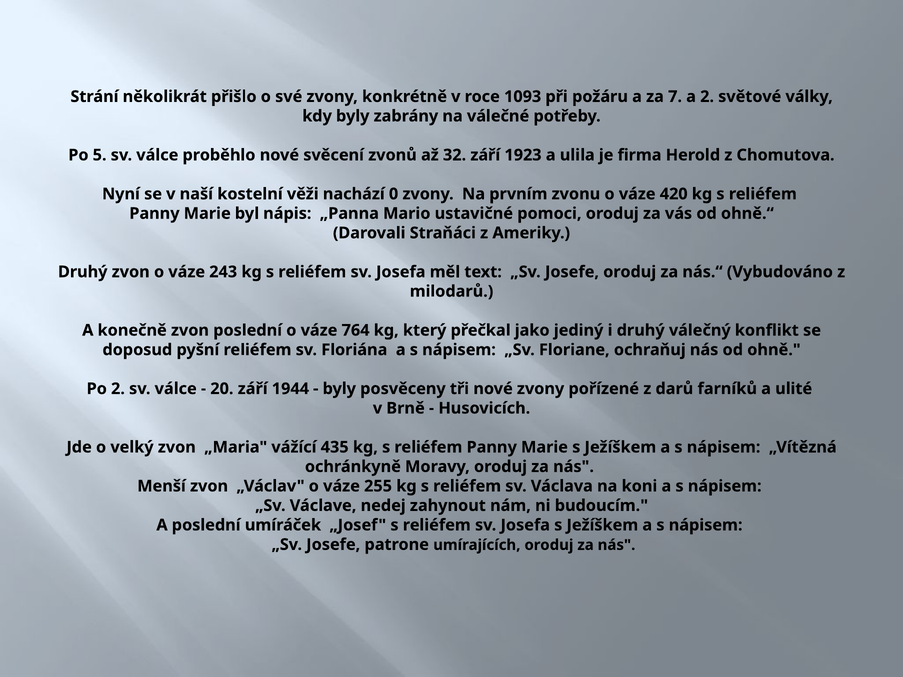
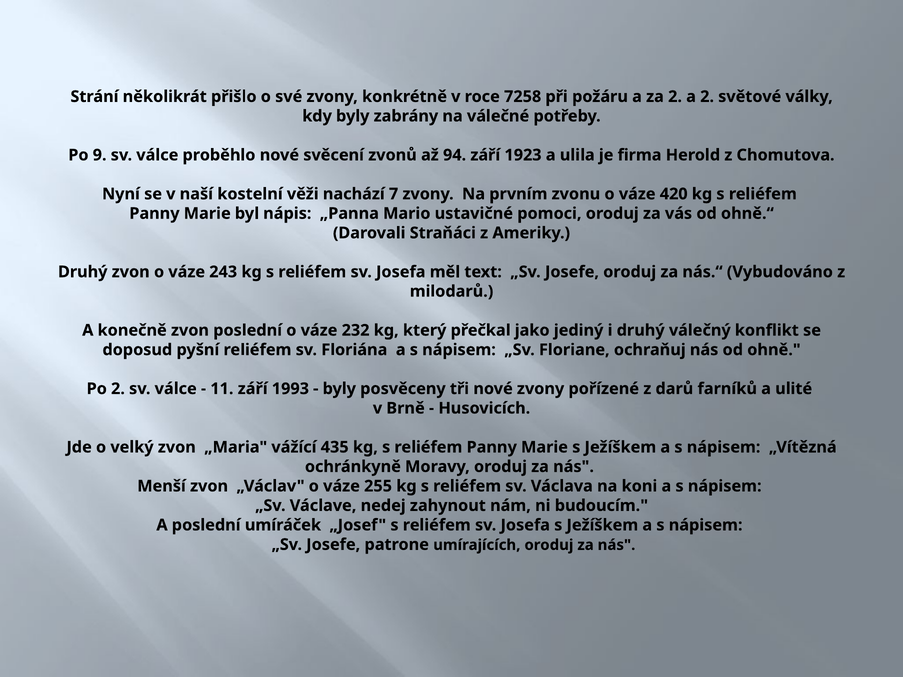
1093: 1093 -> 7258 (523, 97)
za 7: 7 -> 2 (675, 97)
5: 5 -> 9 (100, 155)
32: 32 -> 94 (455, 155)
0: 0 -> 7 (394, 194)
764: 764 -> 232 (356, 330)
20: 20 -> 11 (222, 389)
1944: 1944 -> 1993 (290, 389)
